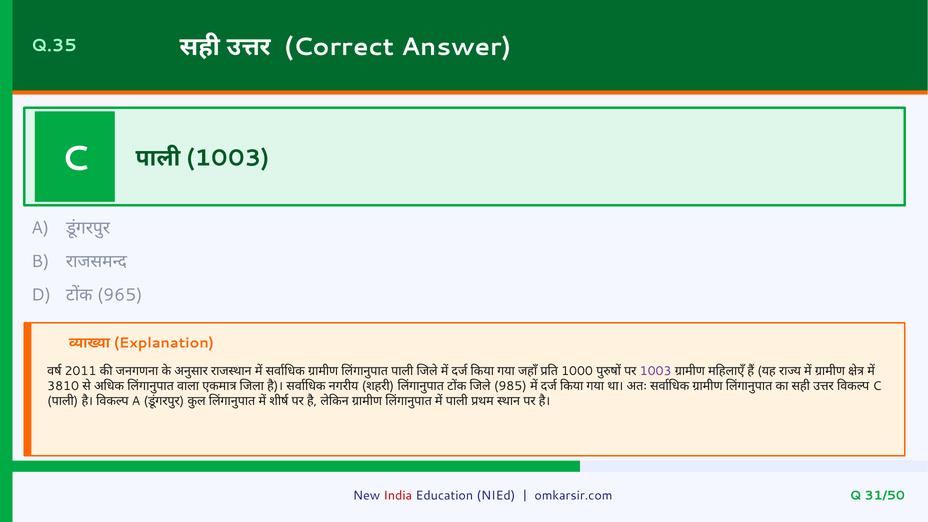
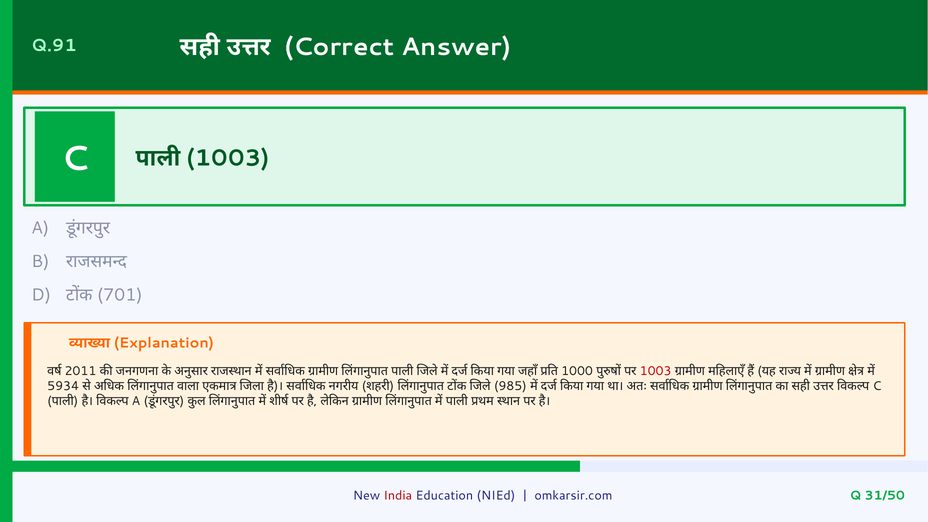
Q.35: Q.35 -> Q.91 (54, 46)
965: 965 -> 701 (120, 295)
1003 colour: purple -> red (656, 371)
3810: 3810 -> 5934 (63, 386)
